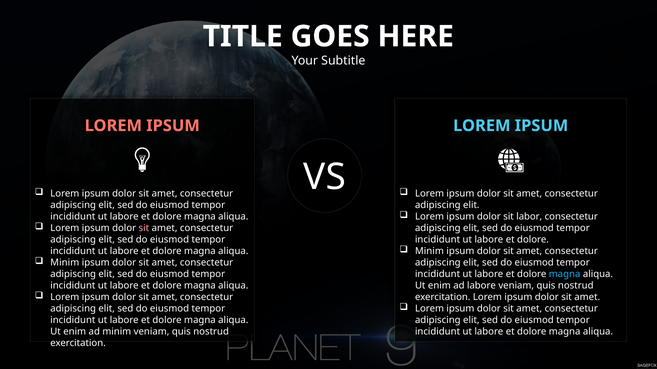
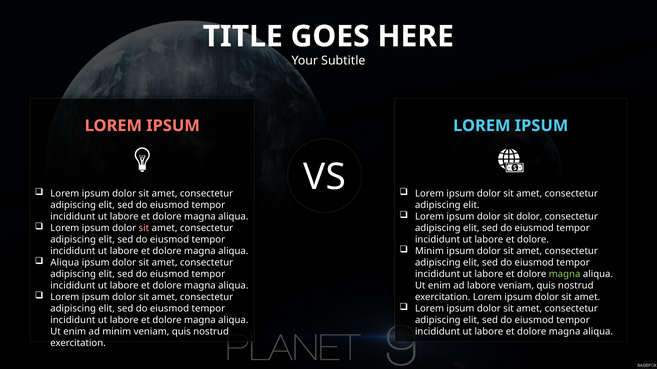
sit labor: labor -> dolor (529, 217)
Minim: Minim -> Aliqua (65, 263)
magna colour: light blue -> light green (565, 275)
